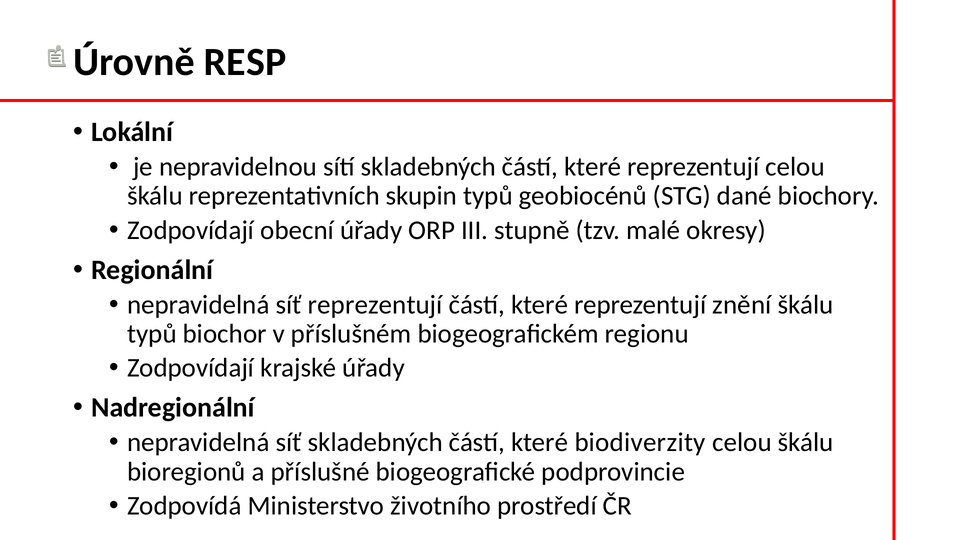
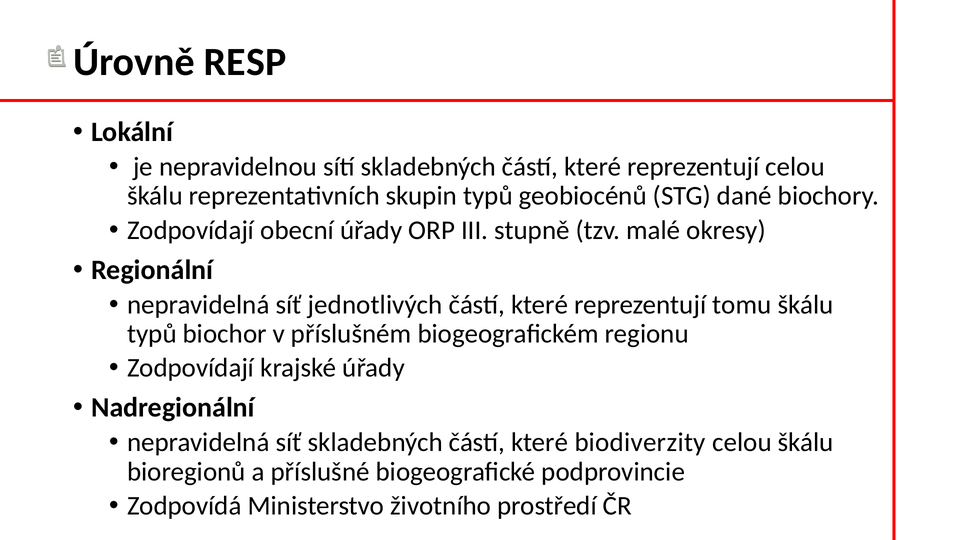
síť reprezentují: reprezentují -> jednotlivých (375, 305)
znění: znění -> tomu (742, 305)
